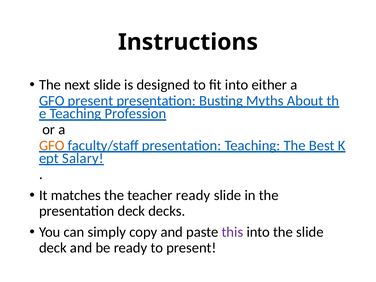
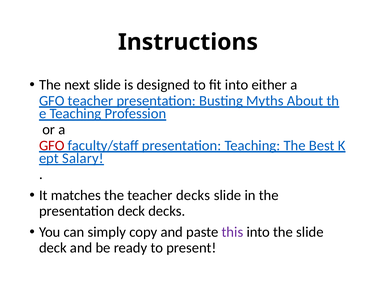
GFO present: present -> teacher (90, 101)
GFO colour: orange -> red (52, 146)
teacher ready: ready -> decks (193, 195)
